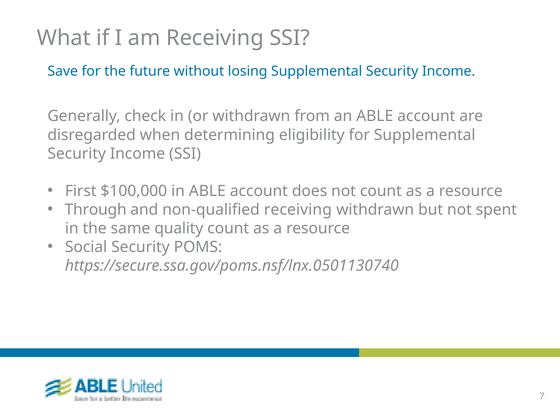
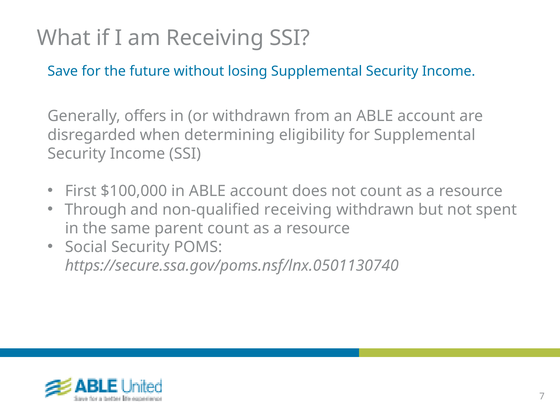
check: check -> offers (145, 116)
quality: quality -> parent (179, 228)
